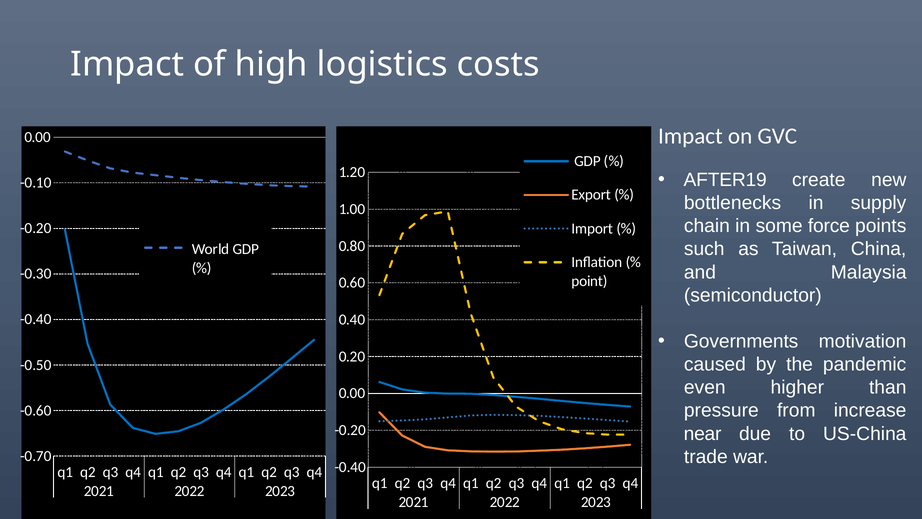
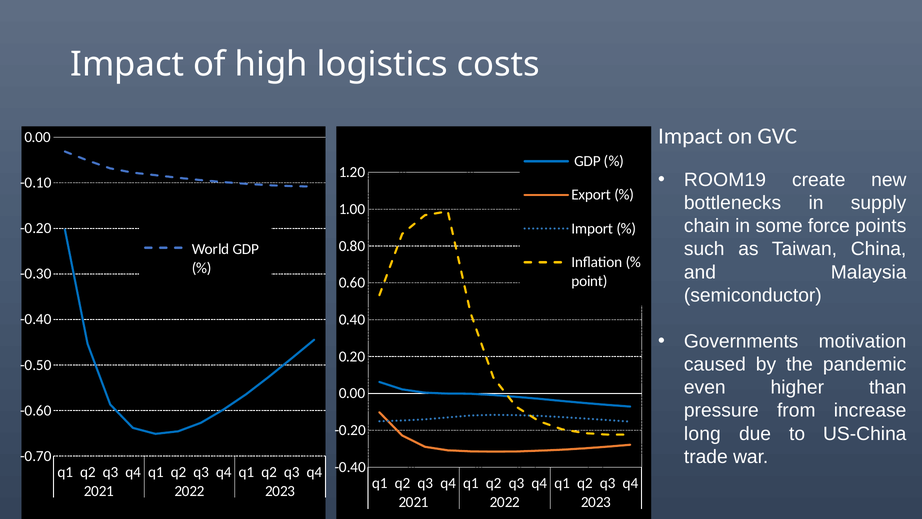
AFTER19: AFTER19 -> ROOM19 (725, 180)
near: near -> long (702, 433)
